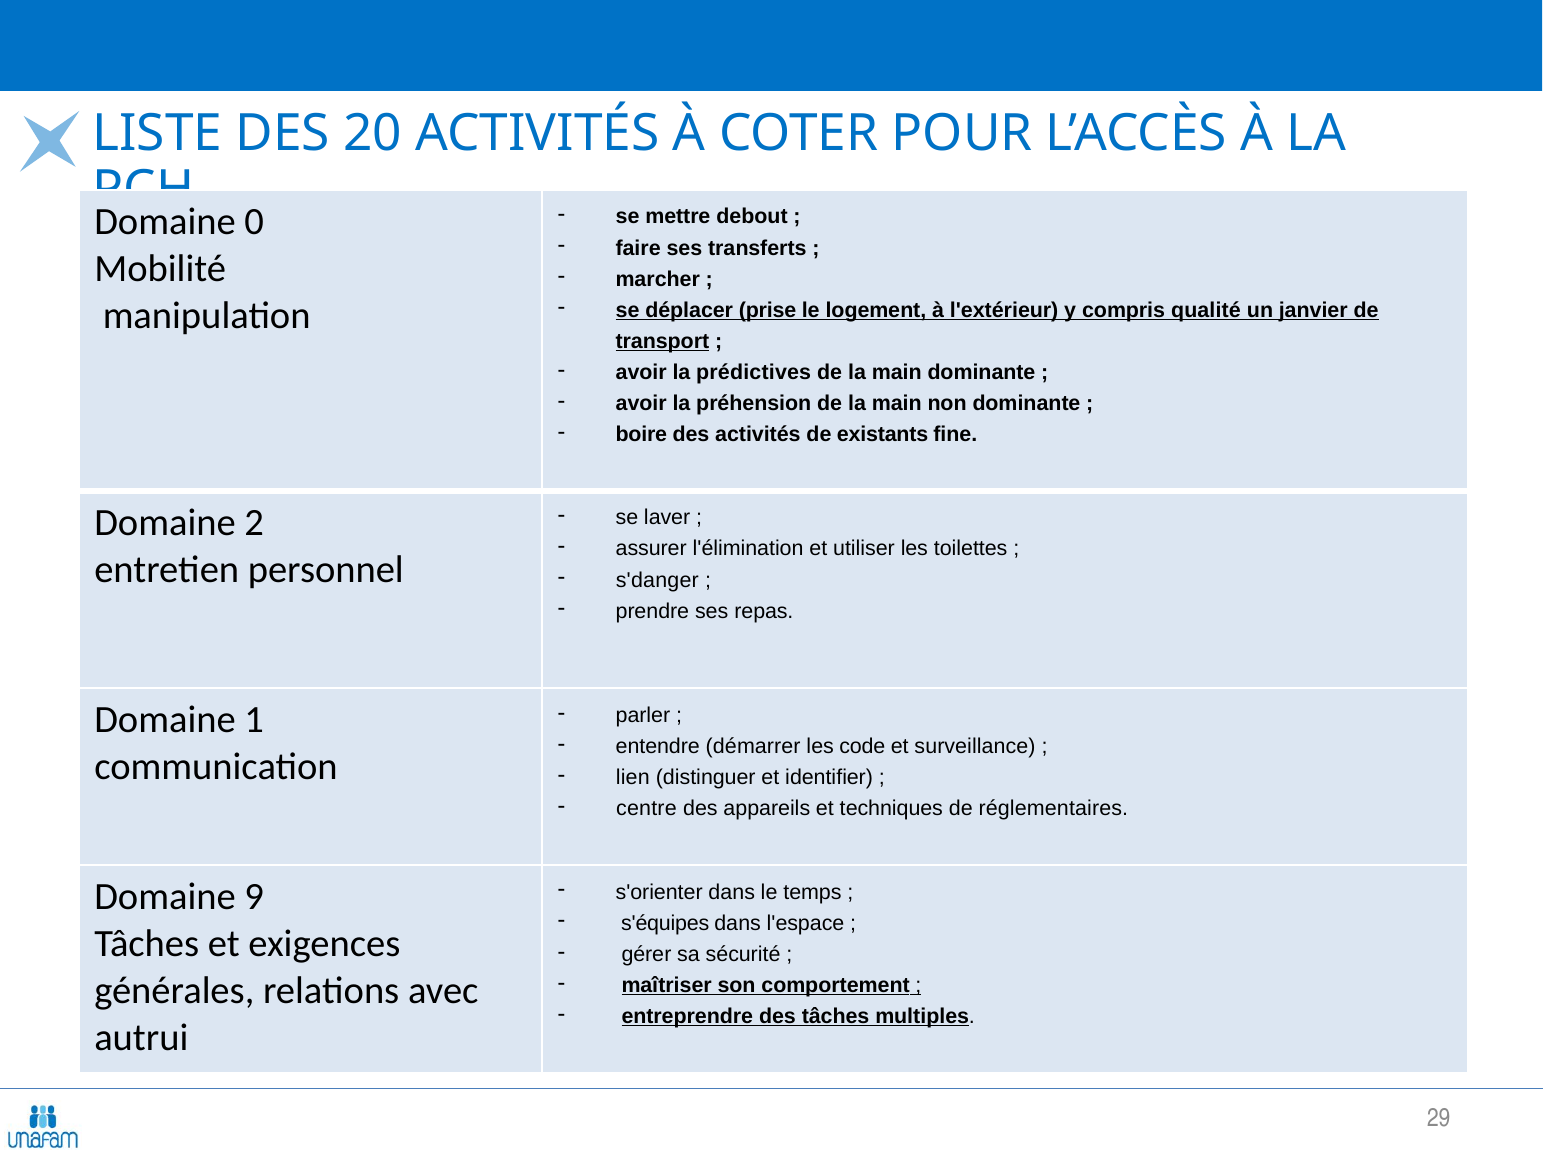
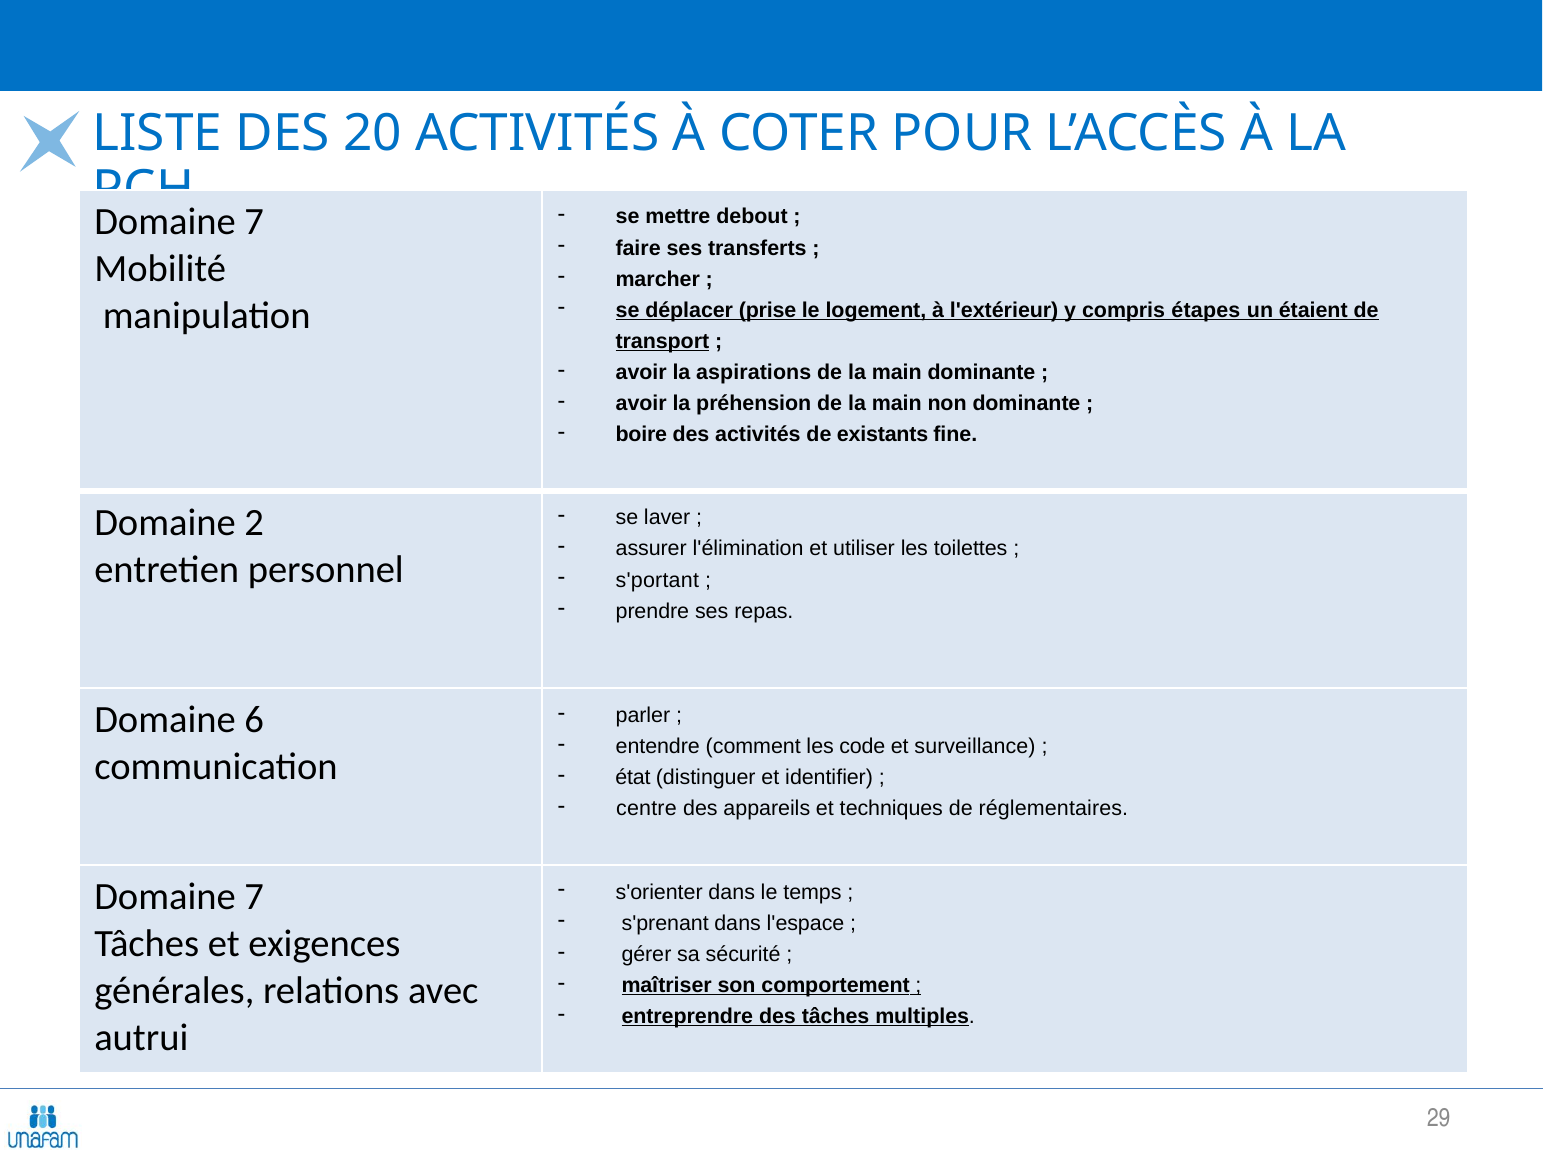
0: 0 -> 7 (254, 222)
qualité: qualité -> étapes (1206, 310)
janvier: janvier -> étaient (1313, 310)
prédictives: prédictives -> aspirations (754, 372)
s'danger: s'danger -> s'portant (657, 580)
1: 1 -> 6 (254, 720)
démarrer: démarrer -> comment (753, 747)
lien: lien -> état (633, 778)
9: 9 -> 7 (254, 897)
s'équipes: s'équipes -> s'prenant (665, 923)
